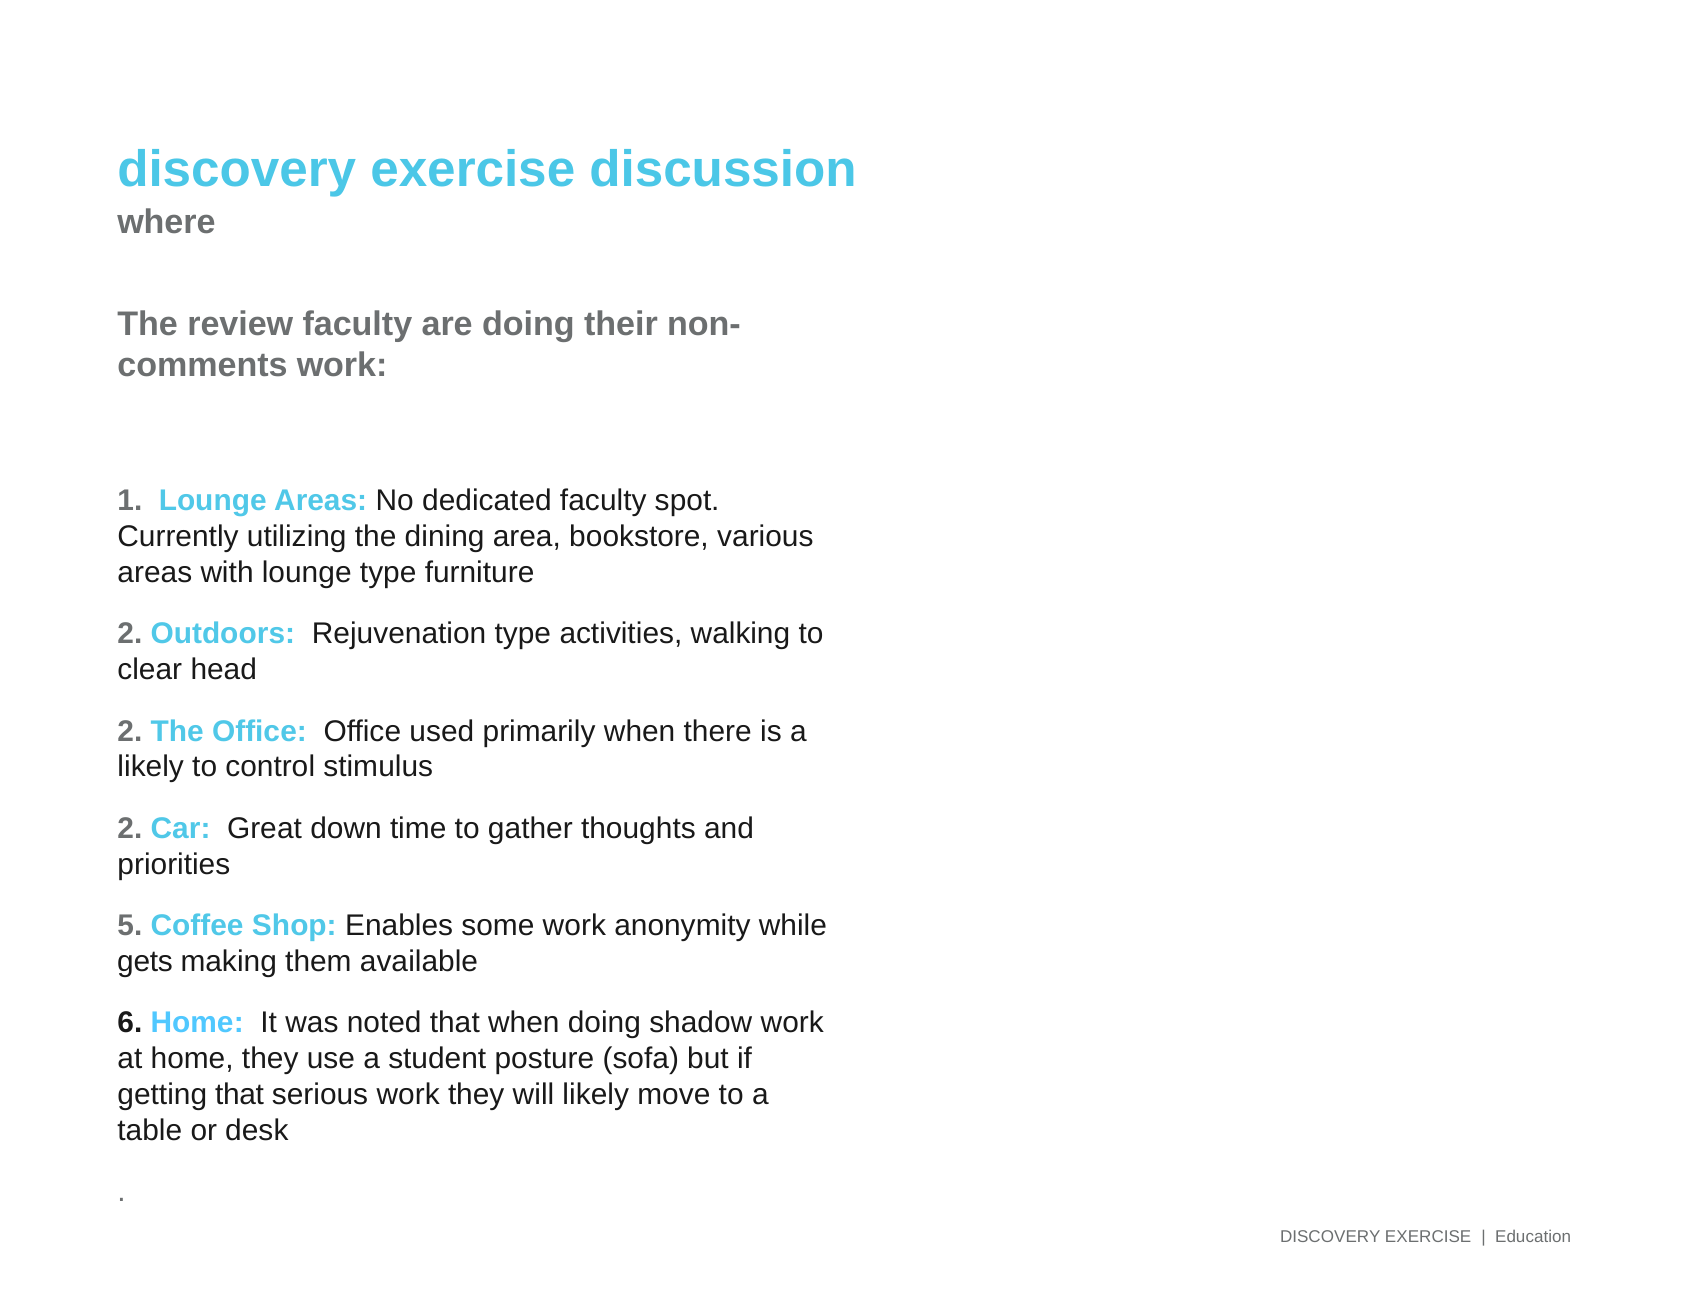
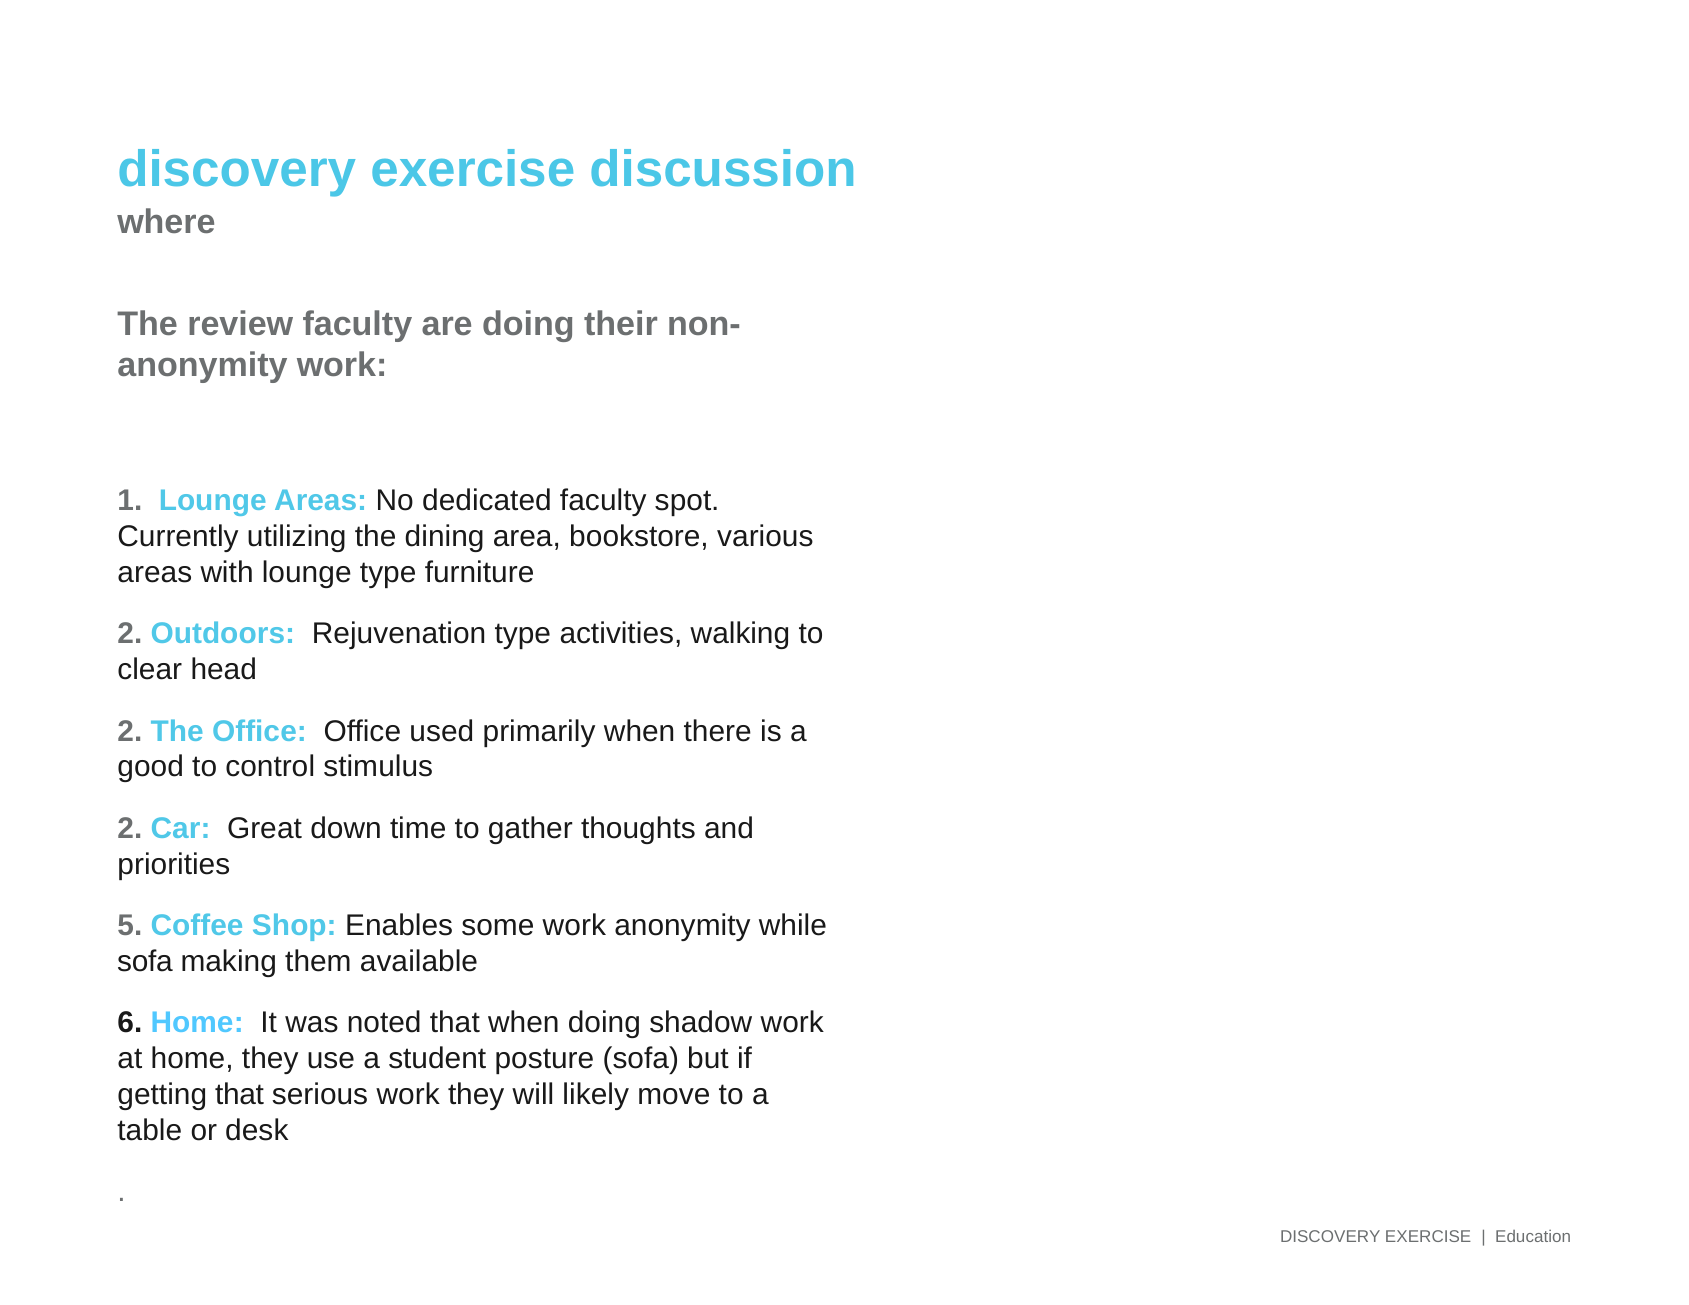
comments: comments -> anonymity (203, 366)
likely: likely -> good (151, 767)
gets: gets -> sofa (145, 962)
